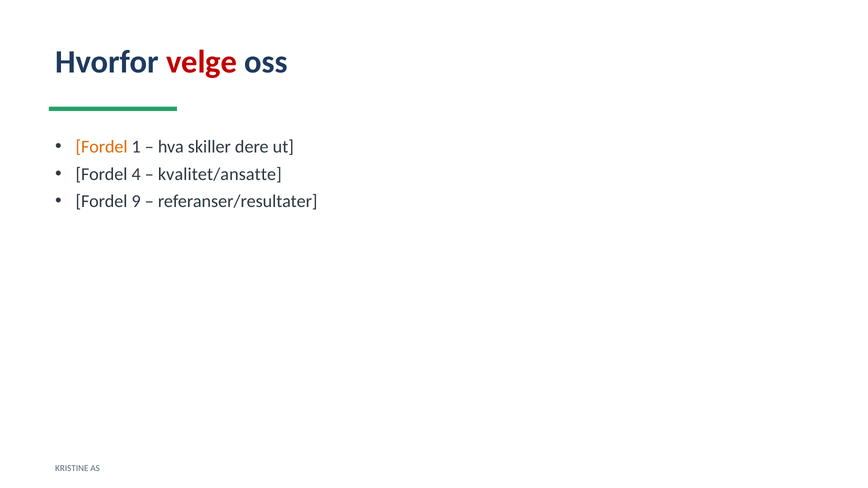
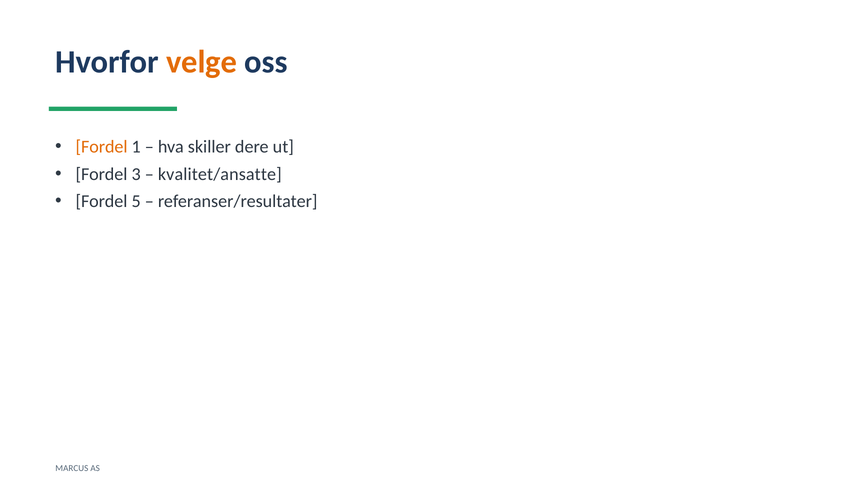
velge colour: red -> orange (202, 62)
4: 4 -> 3 (136, 174)
9: 9 -> 5 (136, 201)
KRISTINE: KRISTINE -> MARCUS (72, 468)
